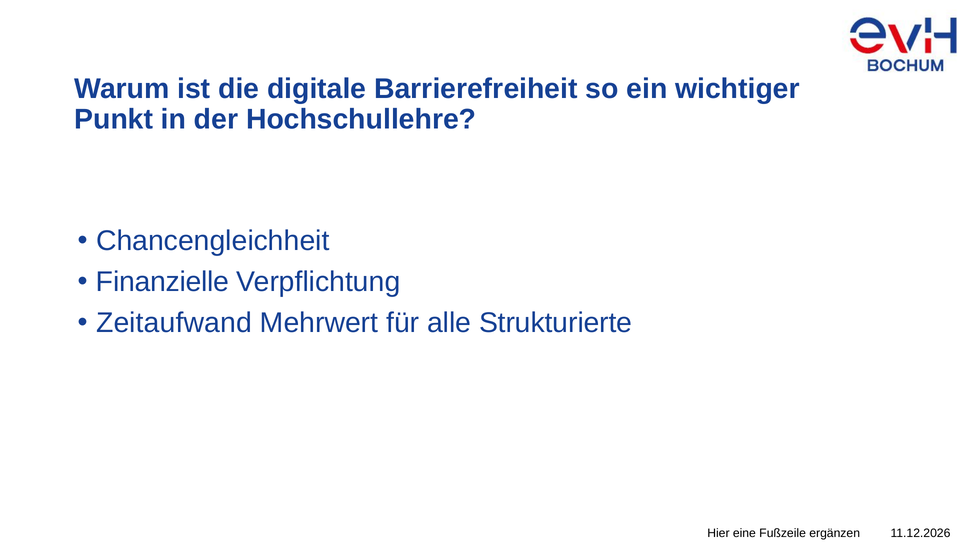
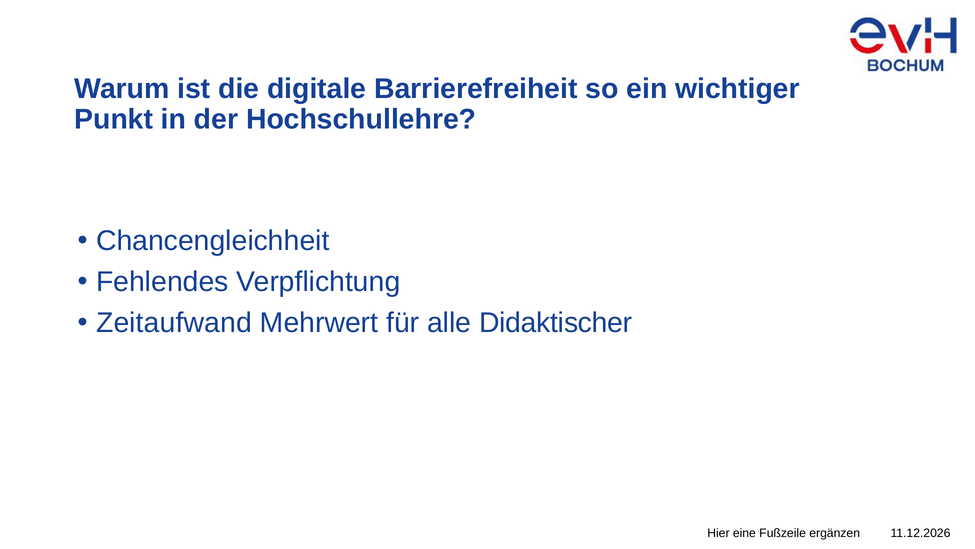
Finanzielle: Finanzielle -> Fehlendes (162, 282)
Strukturierte: Strukturierte -> Didaktischer (556, 322)
